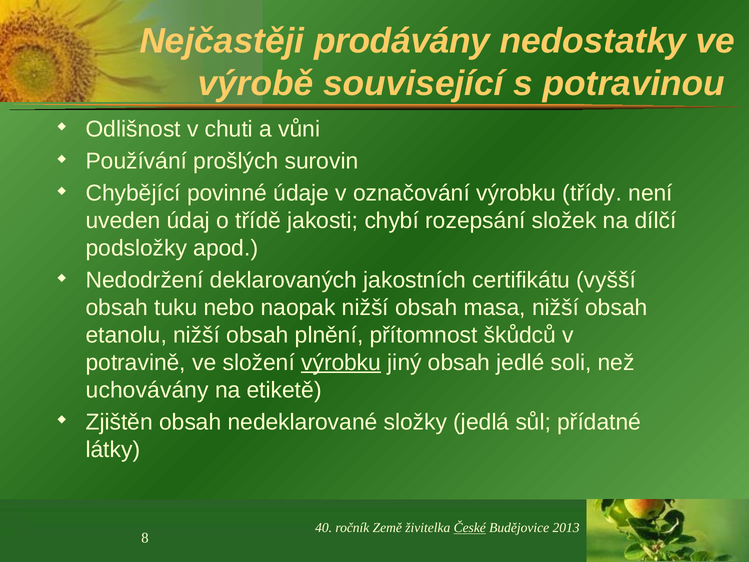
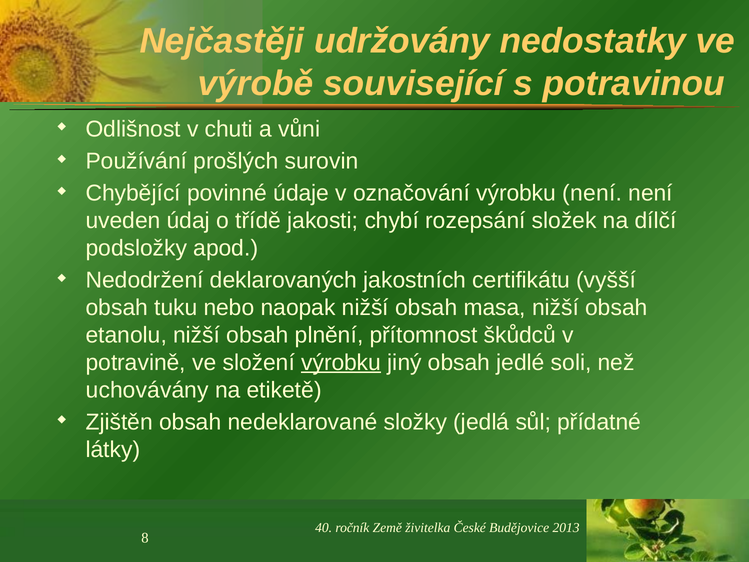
prodávány: prodávány -> udržovány (402, 41)
výrobku třídy: třídy -> není (592, 193)
České underline: present -> none (470, 528)
